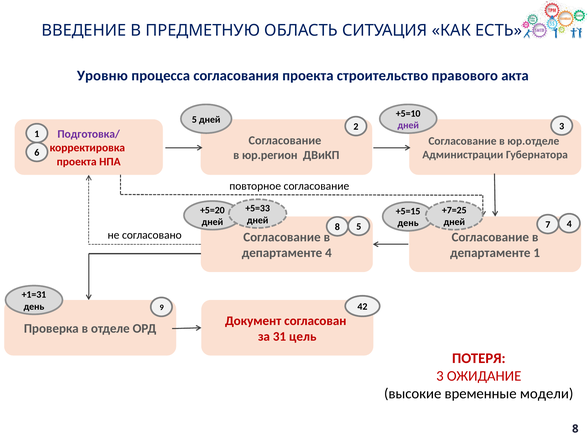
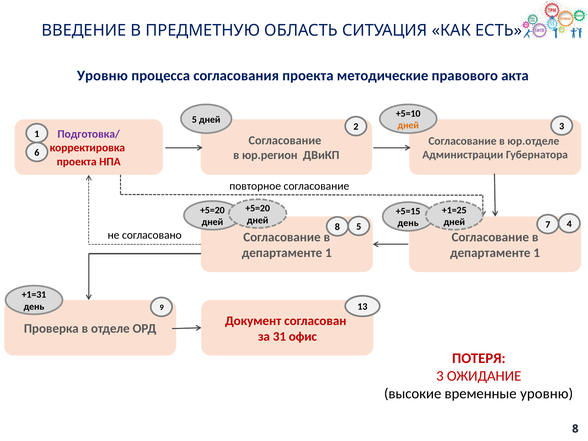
строительство: строительство -> методические (383, 76)
дней colour: purple -> orange (408, 125)
+5=33: +5=33 -> +5=20 (258, 208)
+7=25: +7=25 -> +1=25 (454, 210)
4: 4 -> 1 (328, 253)
42: 42 -> 13 (362, 307)
цель: цель -> офис (303, 337)
временные модели: модели -> уровню (547, 394)
